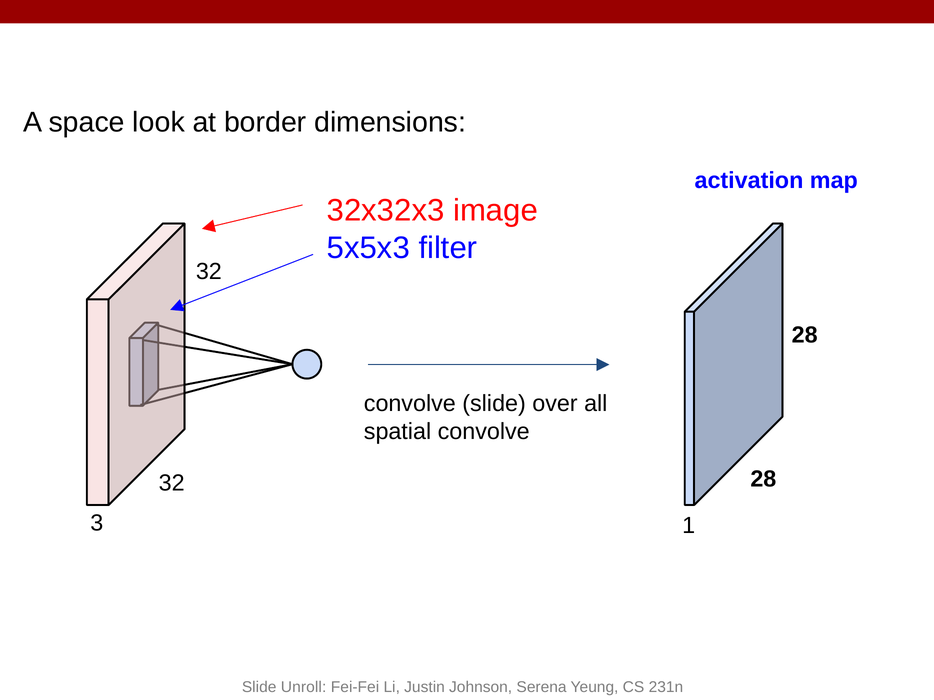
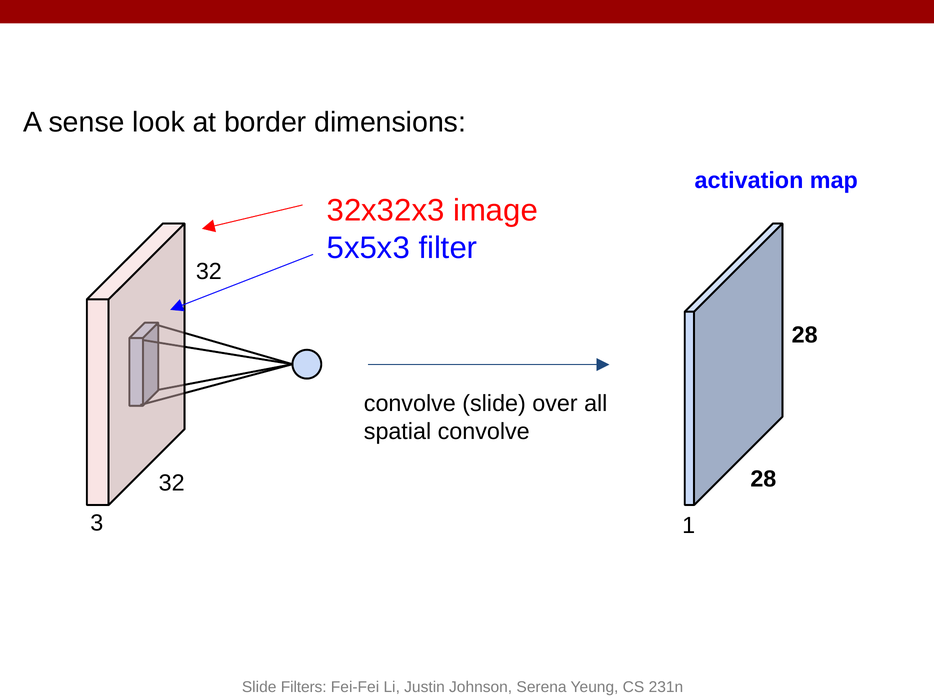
space: space -> sense (87, 122)
Unroll: Unroll -> Filters (304, 688)
